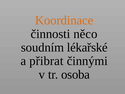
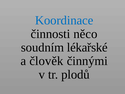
Koordinace colour: orange -> blue (64, 20)
přibrat: přibrat -> člověk (46, 61)
osoba: osoba -> plodů (75, 74)
